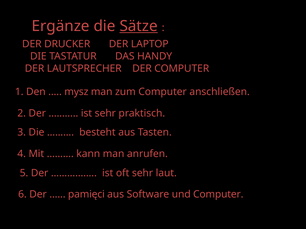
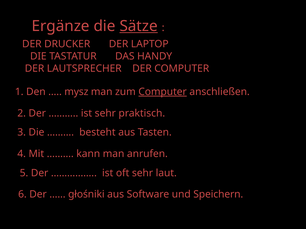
Computer underline: none -> present (163, 92)
pamięci: pamięci -> głośniki (86, 195)
und Computer: Computer -> Speichern (218, 195)
